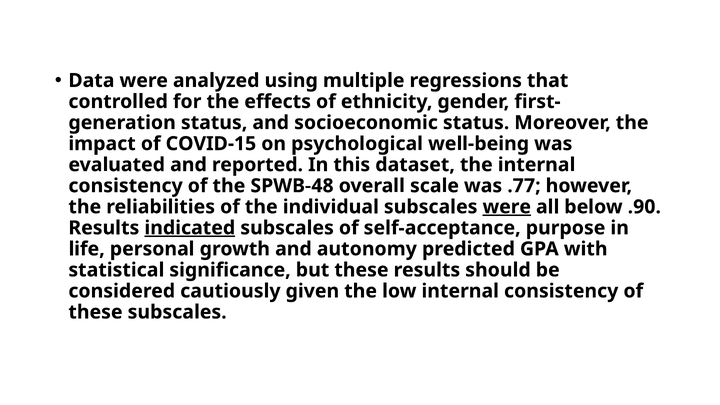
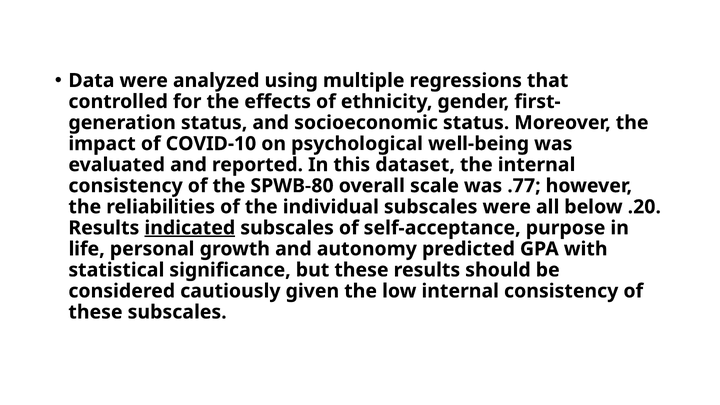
COVID-15: COVID-15 -> COVID-10 (211, 144)
SPWB-48: SPWB-48 -> SPWB-80 (292, 186)
were underline: present -> none (507, 207)
.90: .90 -> .20 (644, 207)
